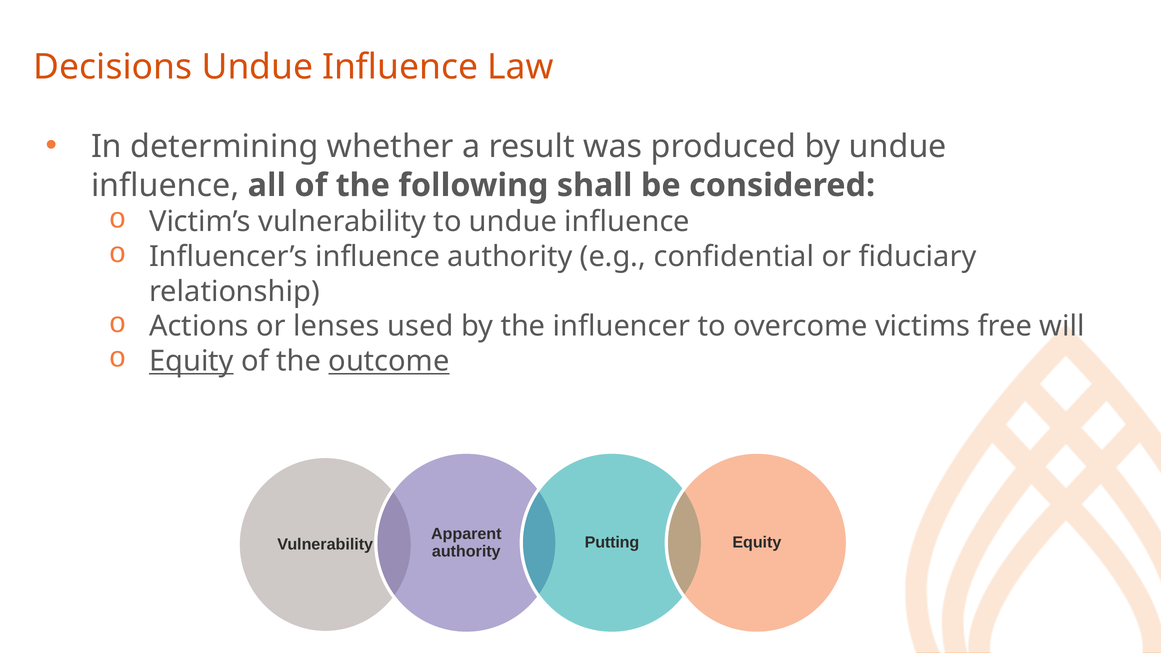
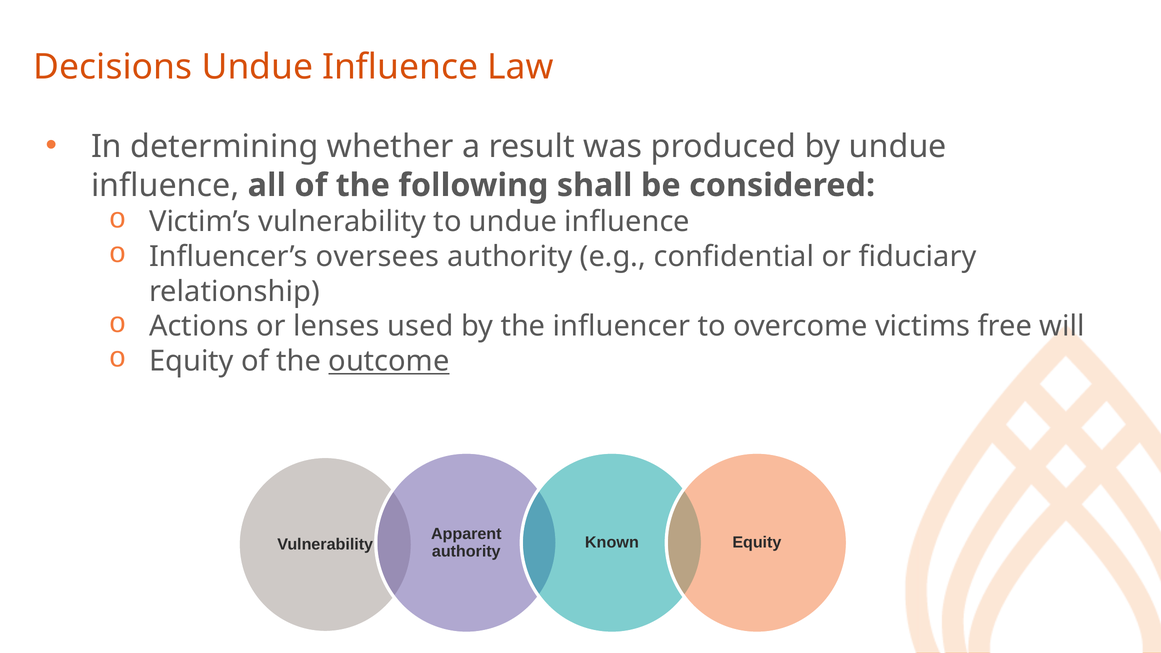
Influencer’s influence: influence -> oversees (377, 257)
Equity underline: present -> none (191, 361)
Putting: Putting -> Known (612, 543)
